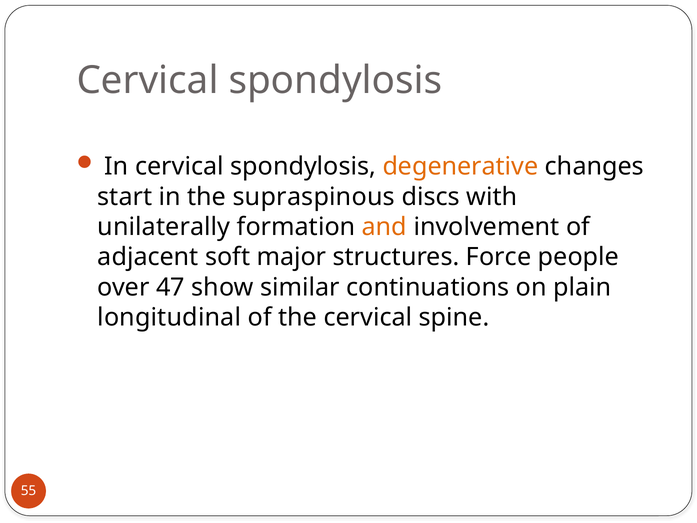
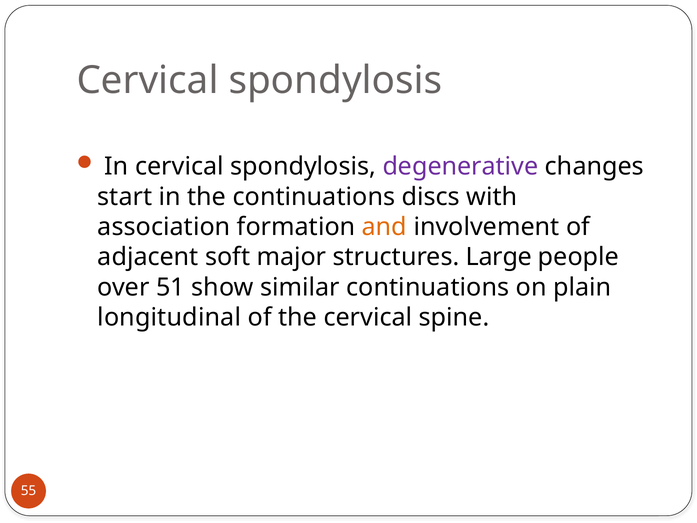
degenerative colour: orange -> purple (460, 166)
the supraspinous: supraspinous -> continuations (314, 197)
unilaterally: unilaterally -> association (164, 227)
Force: Force -> Large (499, 257)
47: 47 -> 51 (170, 287)
